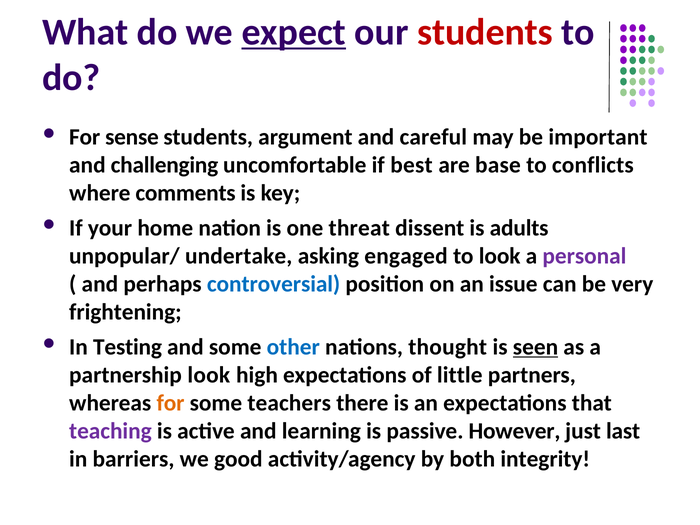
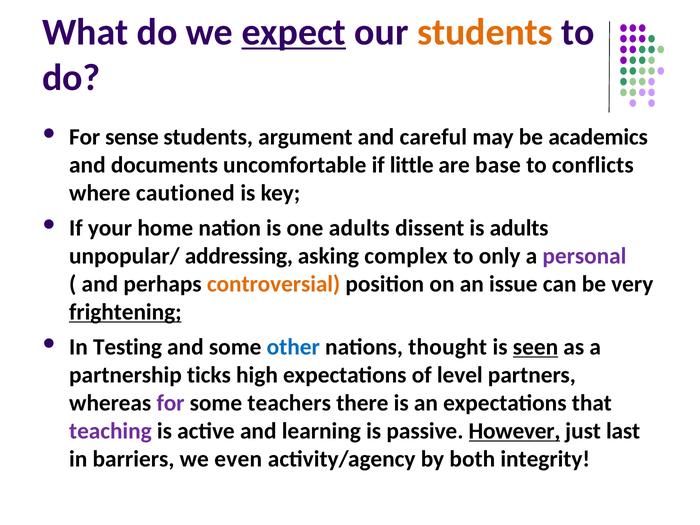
students colour: red -> orange (485, 32)
important: important -> academics (598, 137)
challenging: challenging -> documents (164, 165)
best: best -> little (412, 165)
comments: comments -> cautioned (185, 193)
one threat: threat -> adults (359, 228)
undertake: undertake -> addressing (239, 256)
engaged: engaged -> complex (406, 256)
to look: look -> only (500, 256)
controversial colour: blue -> orange (274, 284)
frightening underline: none -> present (125, 312)
partnership look: look -> ticks (209, 375)
little: little -> level (460, 375)
for colour: orange -> purple (171, 403)
However underline: none -> present (514, 431)
good: good -> even (238, 459)
